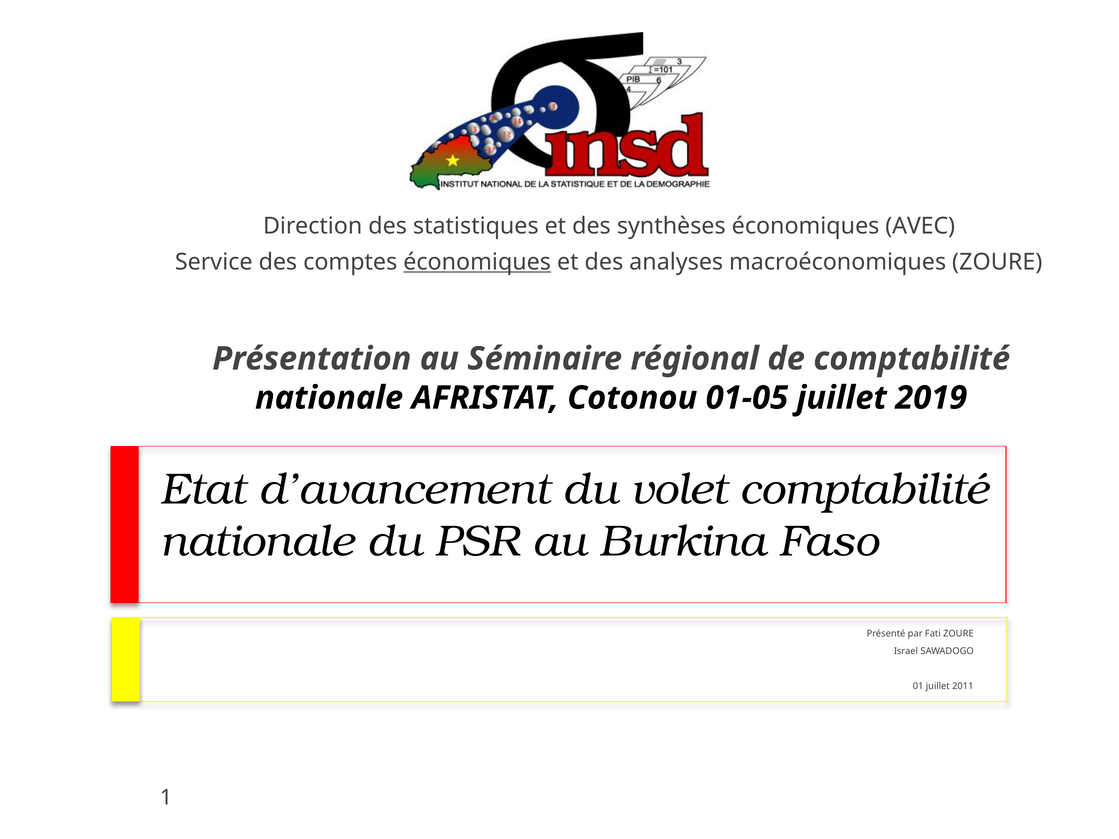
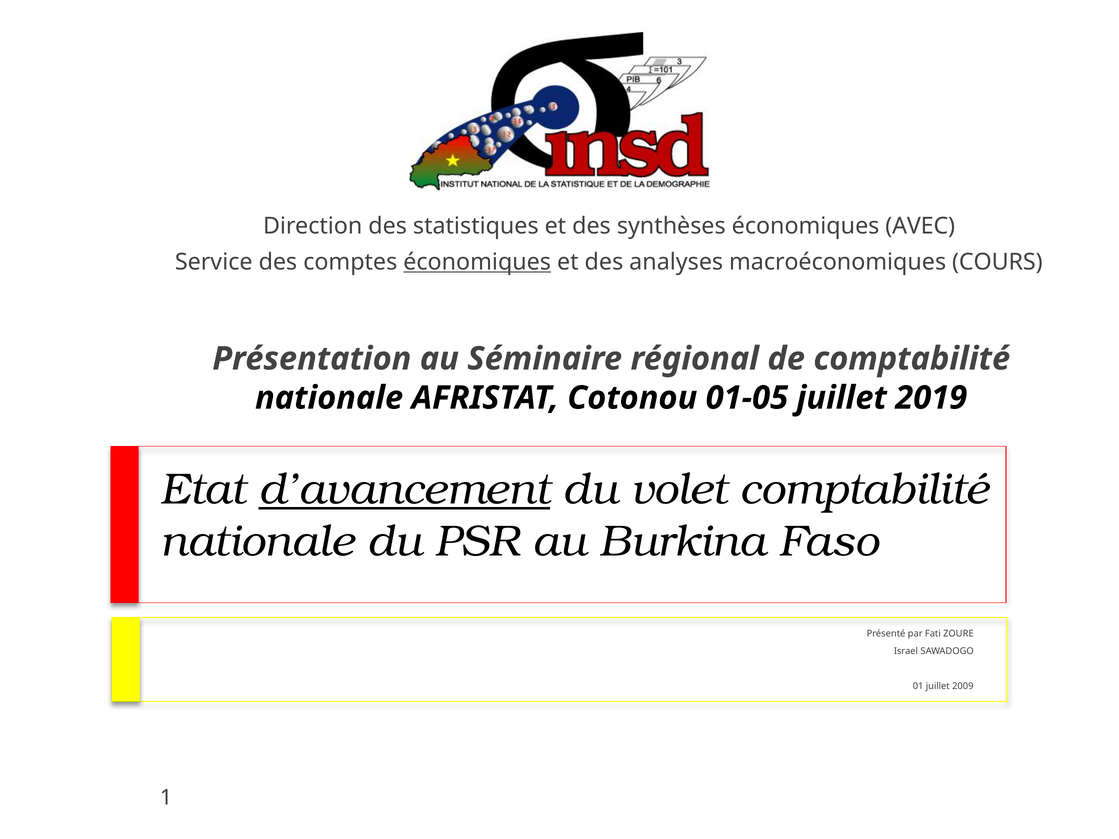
macroéconomiques ZOURE: ZOURE -> COURS (997, 262)
d’avancement underline: none -> present (404, 490)
2011: 2011 -> 2009 (963, 686)
